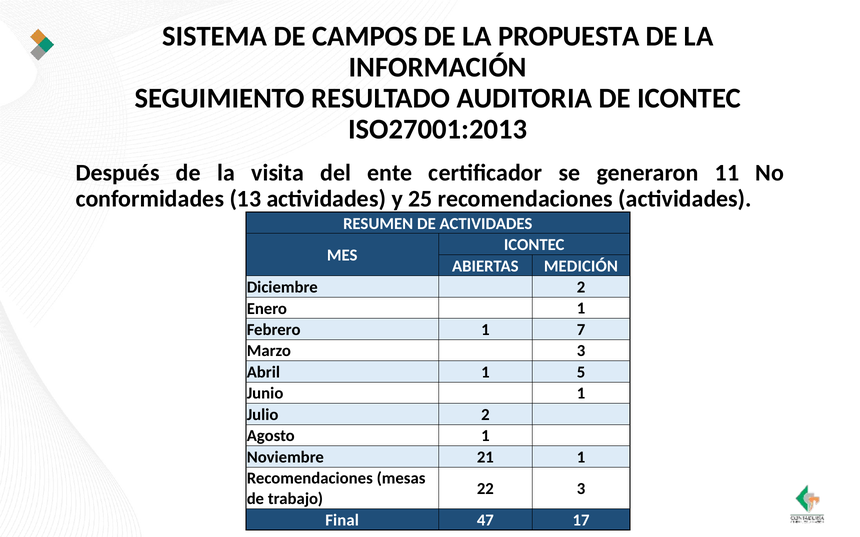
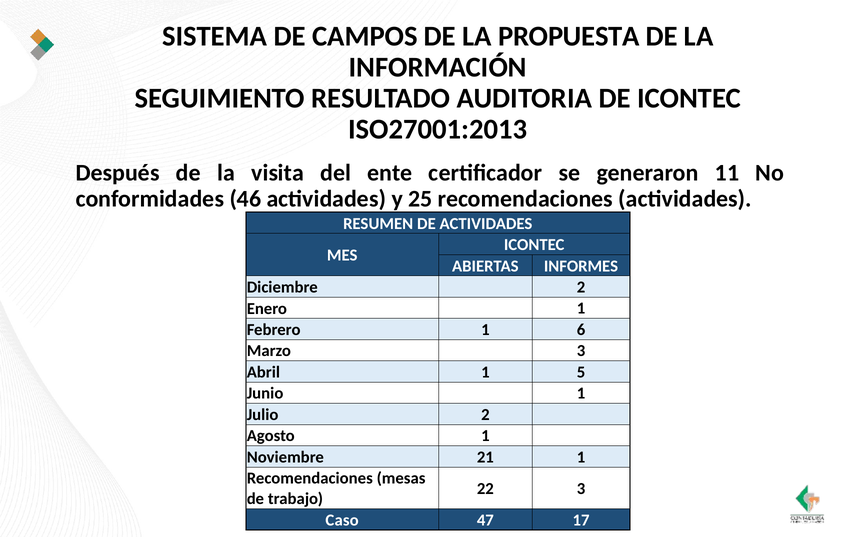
13: 13 -> 46 (245, 199)
MEDICIÓN: MEDICIÓN -> INFORMES (581, 266)
7: 7 -> 6 (581, 330)
Final: Final -> Caso (342, 521)
